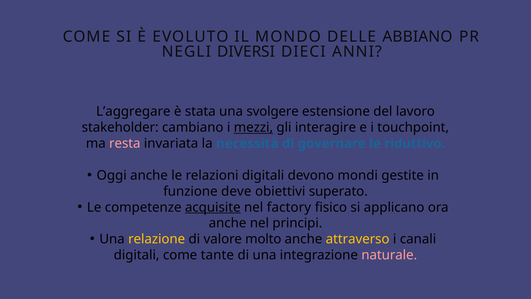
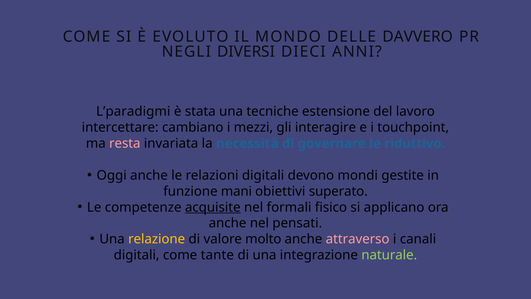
ABBIANO: ABBIANO -> DAVVERO (418, 37)
L’aggregare: L’aggregare -> L’paradigmi (133, 111)
svolgere: svolgere -> tecniche (273, 111)
stakeholder: stakeholder -> intercettare (120, 127)
mezzi underline: present -> none (253, 127)
deve: deve -> mani (236, 191)
factory: factory -> formali (289, 207)
principi: principi -> pensati (297, 223)
attraverso colour: yellow -> pink (358, 239)
naturale colour: pink -> light green (389, 255)
